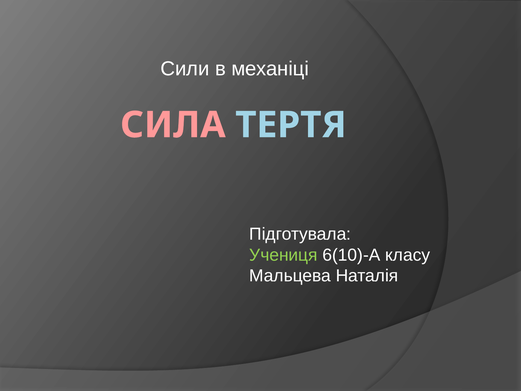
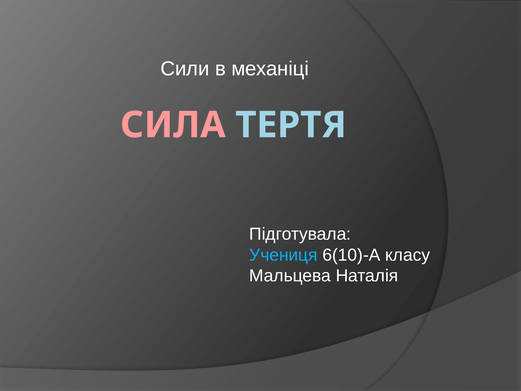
Учениця colour: light green -> light blue (283, 255)
